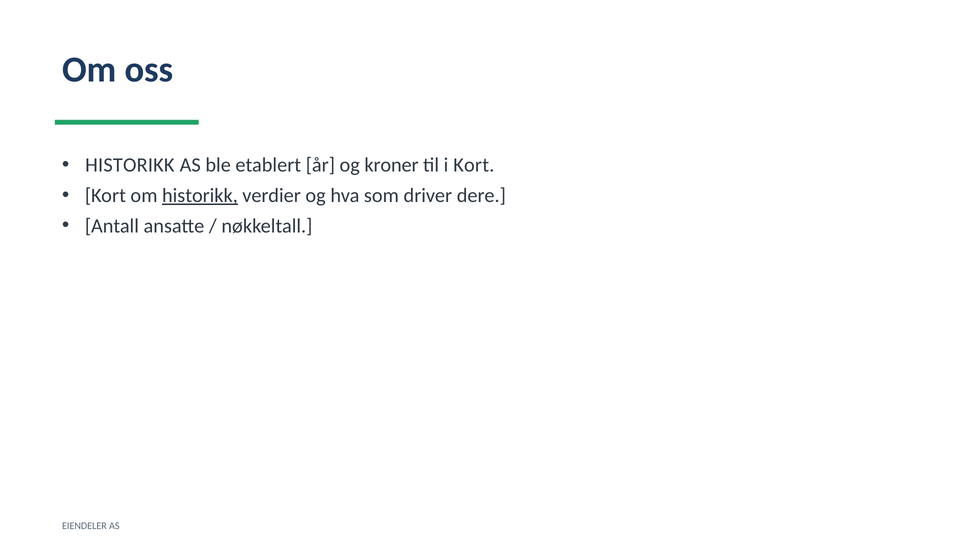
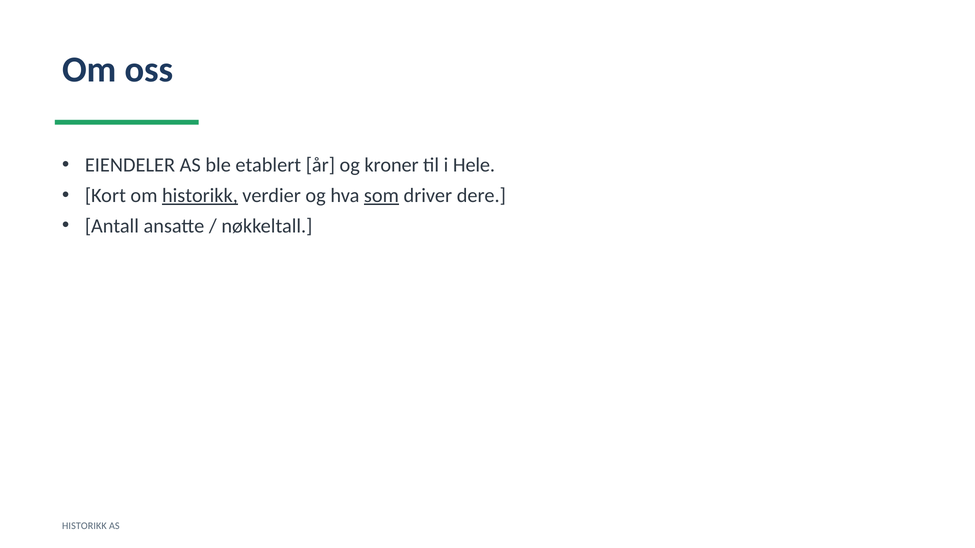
HISTORIKK: HISTORIKK -> EIENDELER (130, 165)
i Kort: Kort -> Hele (474, 165)
som underline: none -> present (381, 196)
EIENDELER: EIENDELER -> HISTORIKK (84, 526)
